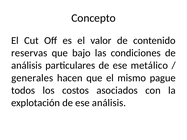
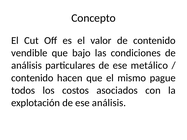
reservas: reservas -> vendible (29, 53)
generales: generales -> contenido (32, 78)
